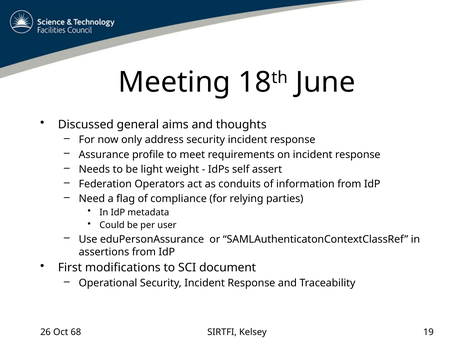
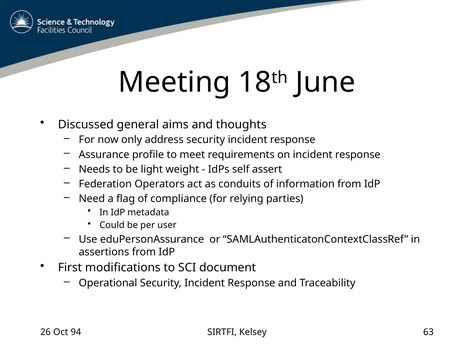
68: 68 -> 94 (76, 332)
19: 19 -> 63 (428, 332)
